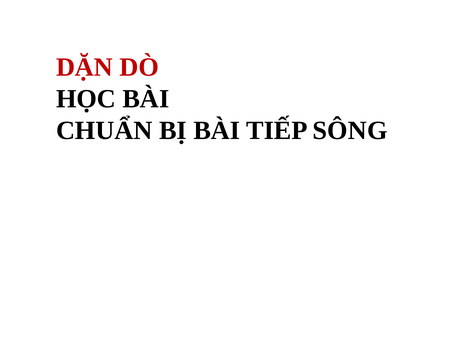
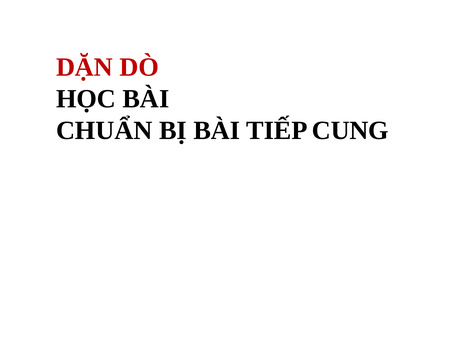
SÔNG: SÔNG -> CUNG (350, 131)
